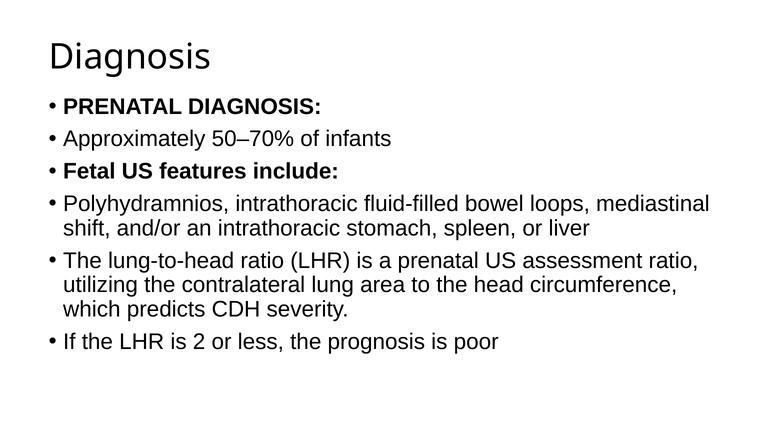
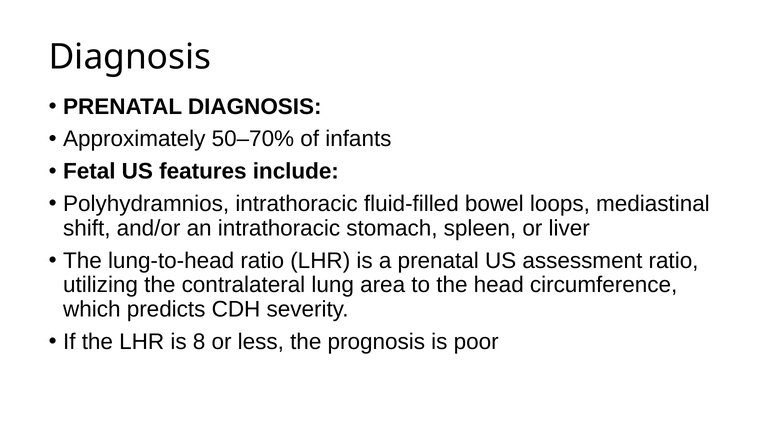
2: 2 -> 8 (199, 341)
